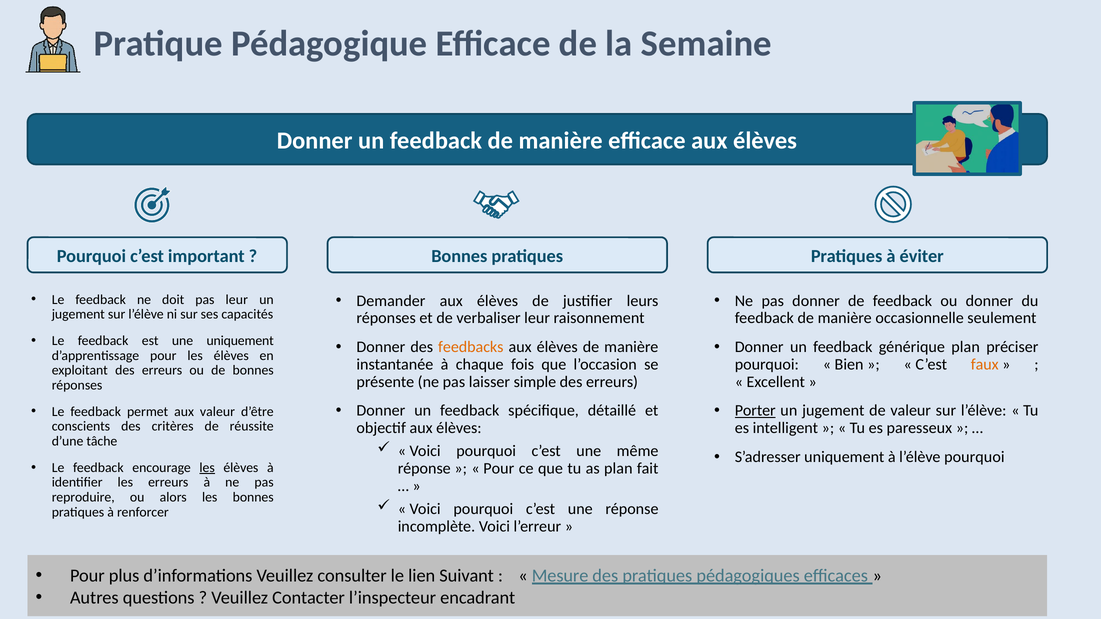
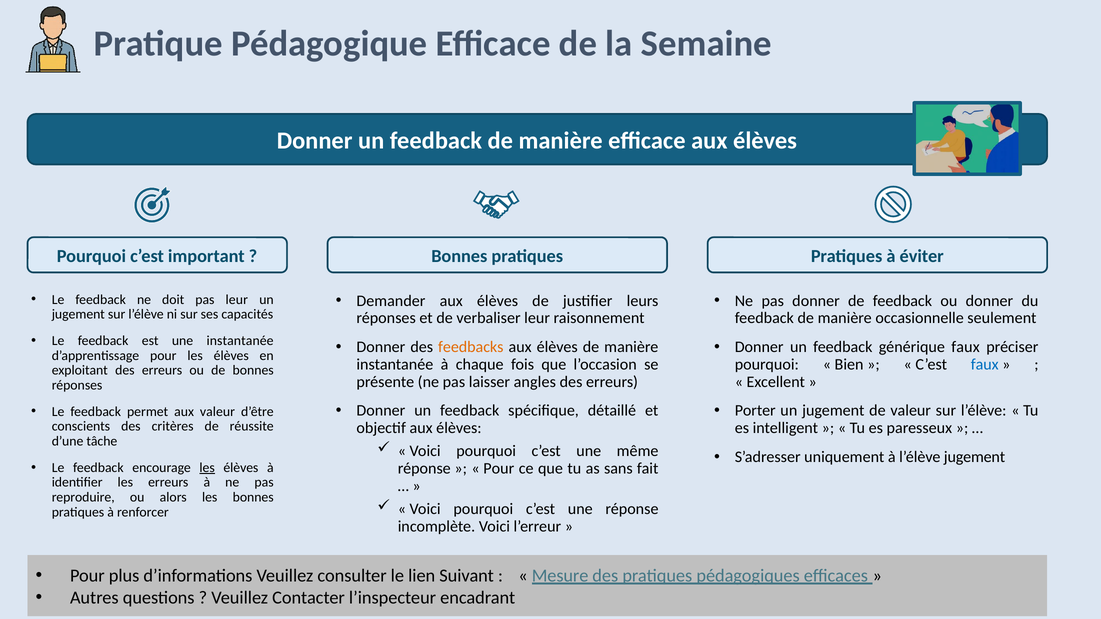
une uniquement: uniquement -> instantanée (240, 341)
générique plan: plan -> faux (966, 347)
faux colour: orange -> blue (985, 365)
simple: simple -> angles (535, 382)
Porter underline: present -> none (755, 411)
l’élève pourquoi: pourquoi -> jugement (974, 457)
as plan: plan -> sans (618, 469)
